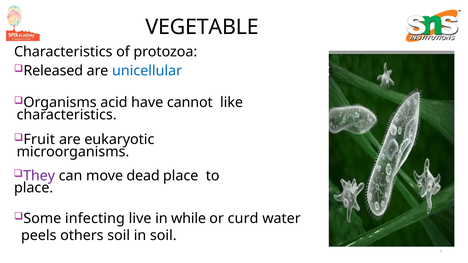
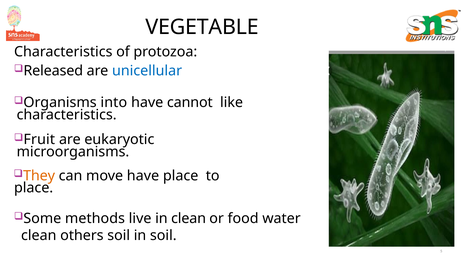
acid: acid -> into (114, 103)
They colour: purple -> orange (39, 176)
move dead: dead -> have (143, 176)
infecting: infecting -> methods (95, 219)
in while: while -> clean (189, 219)
curd: curd -> food (243, 219)
peels: peels -> clean (39, 236)
